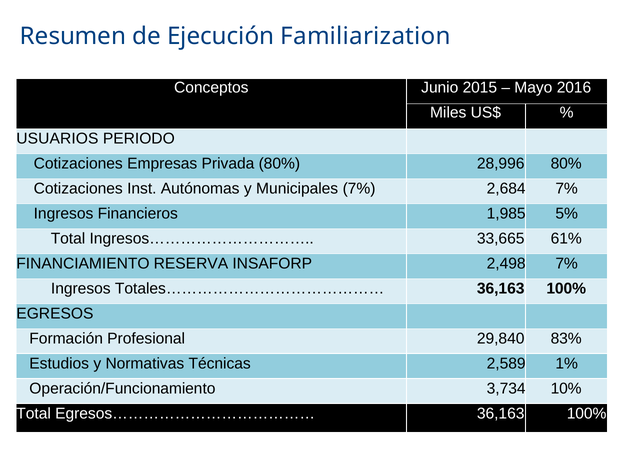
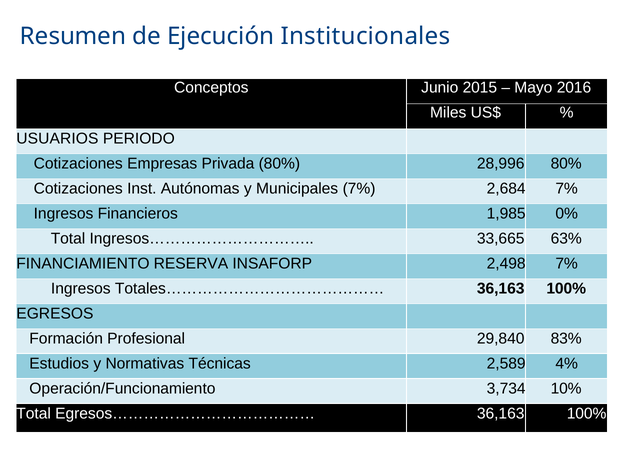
Familiarization: Familiarization -> Institucionales (366, 36)
5%: 5% -> 0% (567, 214)
61%: 61% -> 63% (566, 239)
1%: 1% -> 4% (567, 364)
